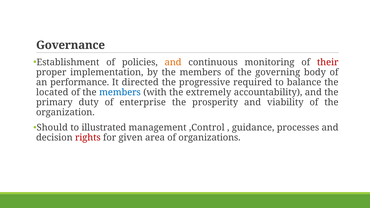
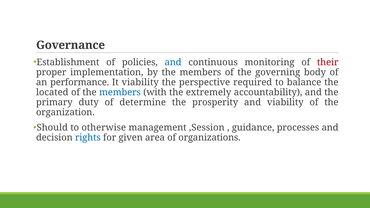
and colour: orange -> blue (173, 62)
It directed: directed -> viability (140, 82)
progressive: progressive -> perspective (205, 82)
enterprise: enterprise -> determine (143, 102)
illustrated: illustrated -> otherwise (104, 128)
,Control: ,Control -> ,Session (207, 128)
rights colour: red -> blue (88, 138)
